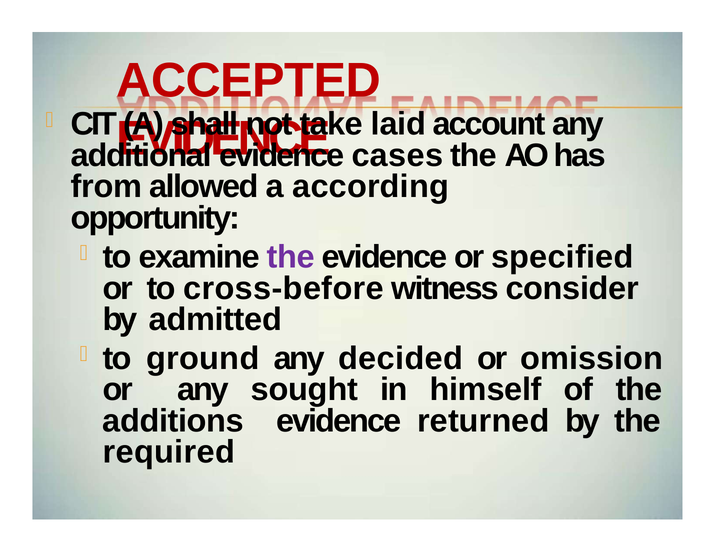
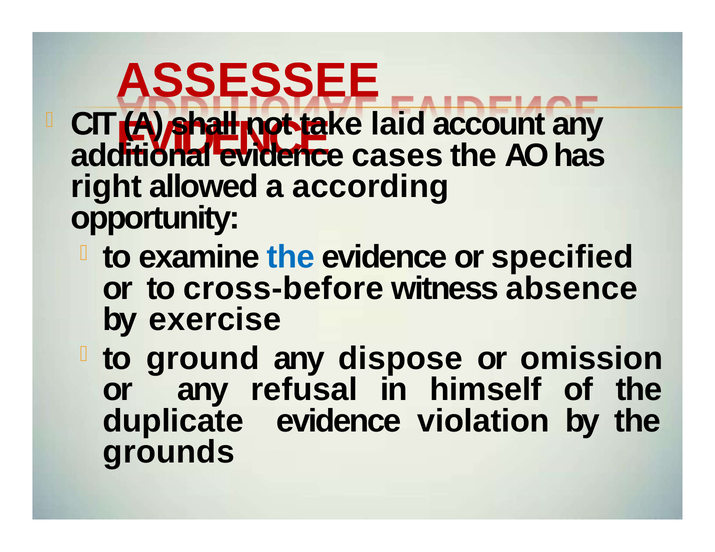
ACCEPTED: ACCEPTED -> ASSESSEE (248, 81)
from: from -> right (107, 187)
the colour: purple -> blue (291, 257)
consider: consider -> absence (572, 289)
admitted: admitted -> exercise (215, 320)
decided: decided -> dispose (401, 359)
sought: sought -> refusal (304, 390)
additions: additions -> duplicate (173, 421)
returned: returned -> violation (483, 421)
required: required -> grounds (169, 452)
